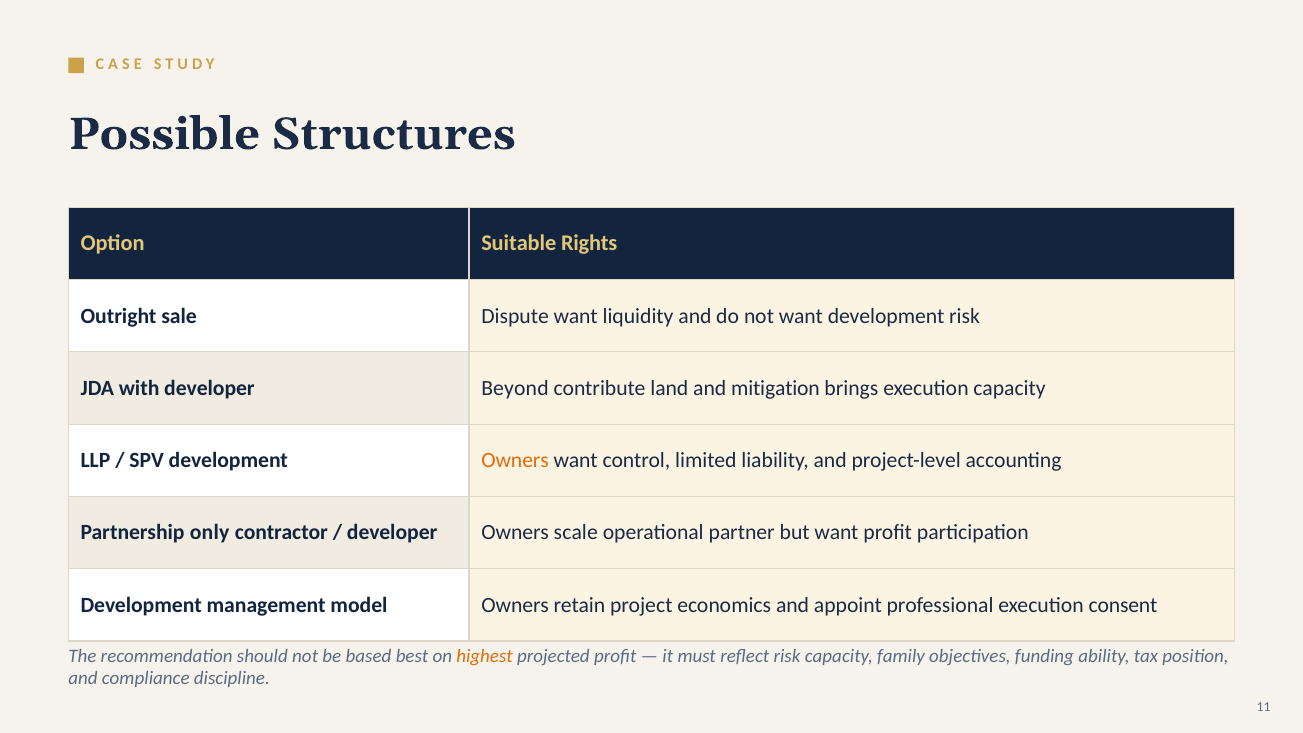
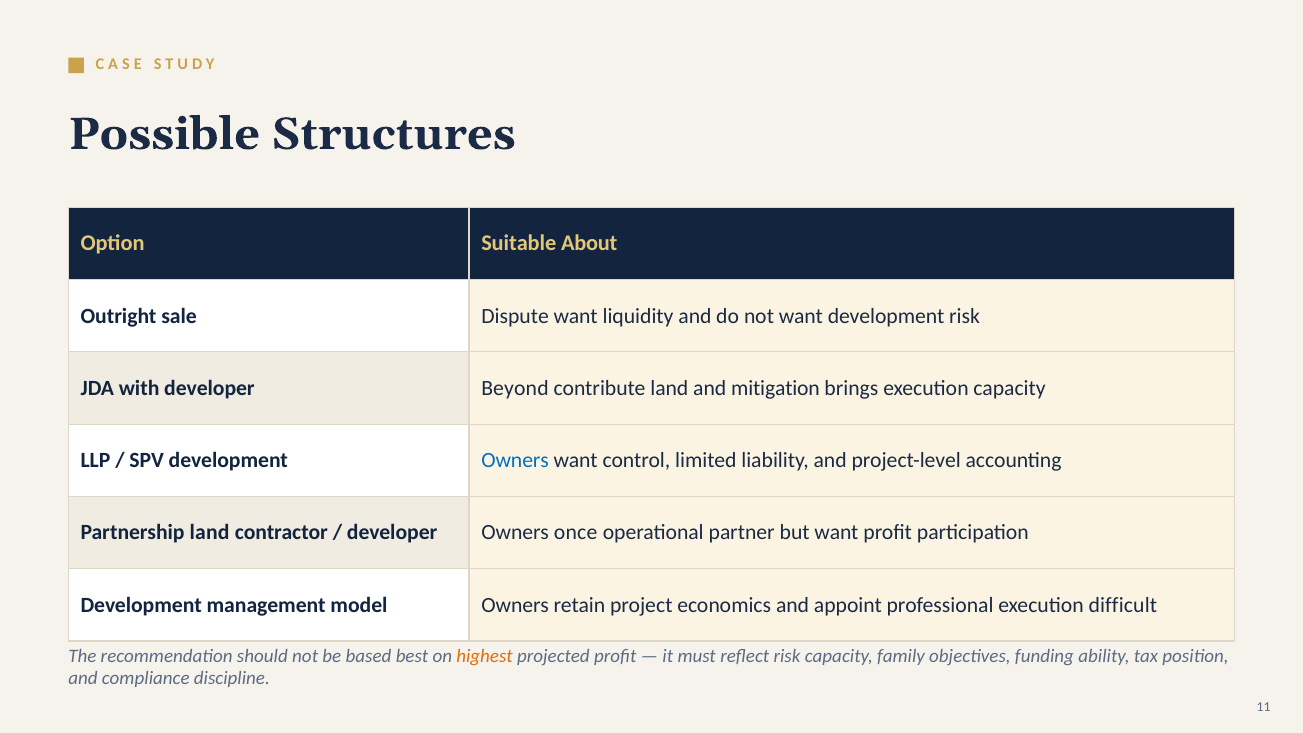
Rights: Rights -> About (589, 243)
Owners colour: orange -> blue (515, 460)
Partnership only: only -> land (210, 533)
scale: scale -> once (576, 533)
consent: consent -> difficult (1123, 605)
